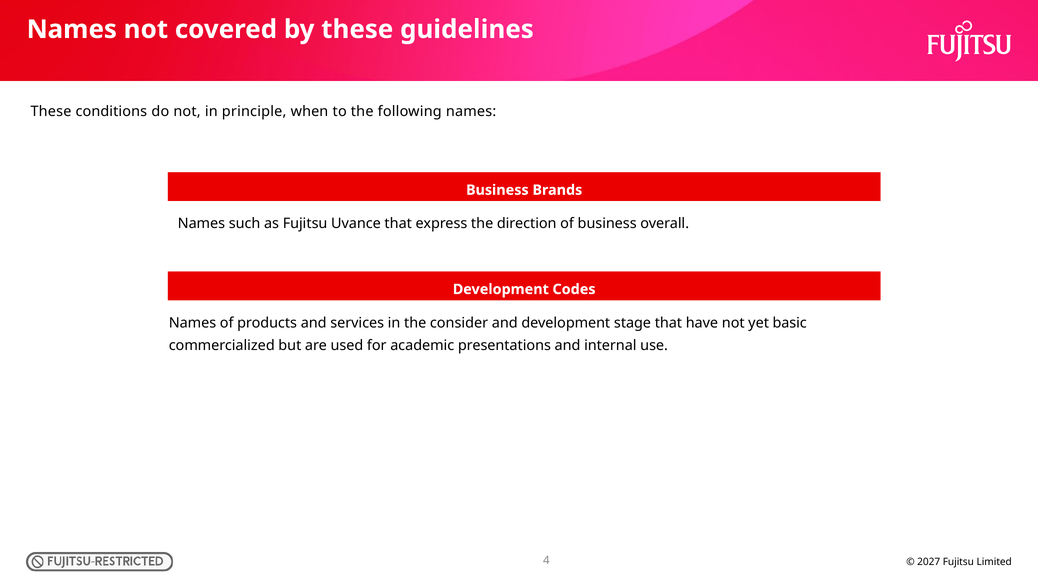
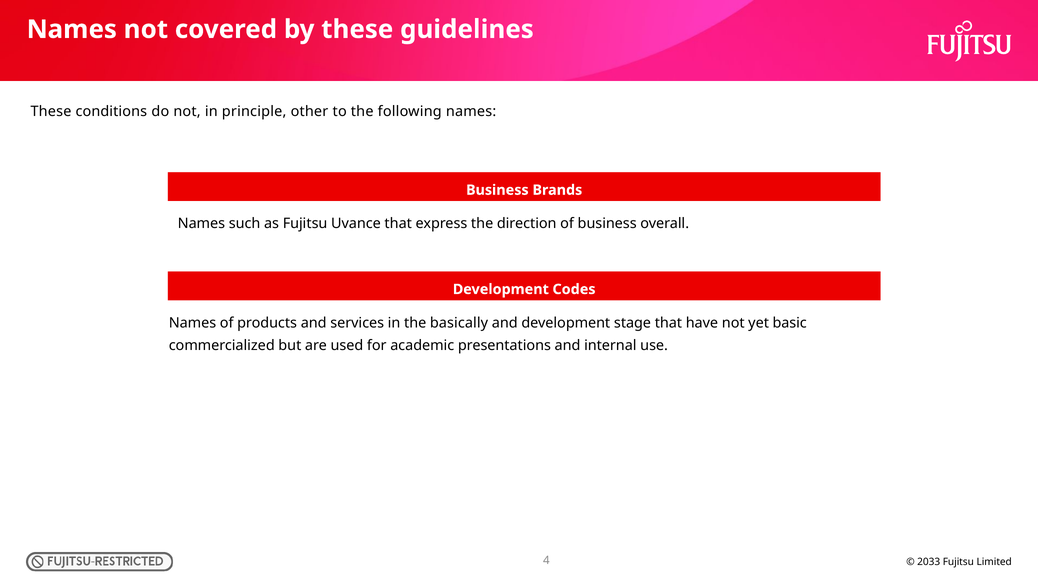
when: when -> other (309, 111)
consider: consider -> basically (459, 323)
2027: 2027 -> 2033 (929, 562)
